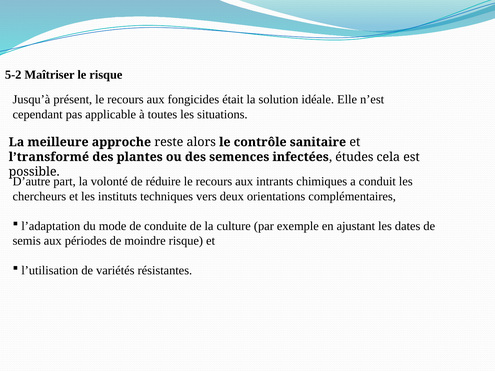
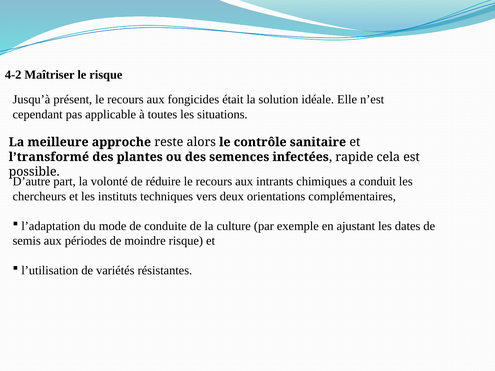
5-2: 5-2 -> 4-2 (13, 75)
études: études -> rapide (354, 157)
